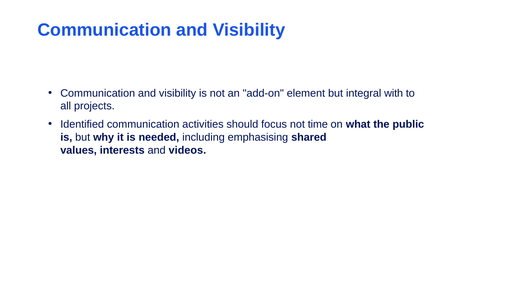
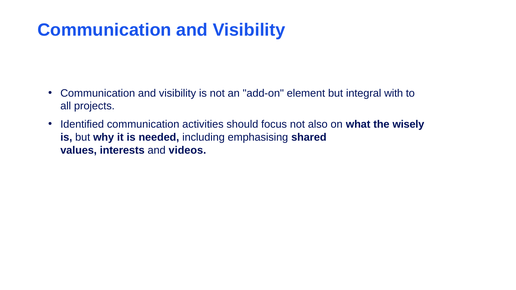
time: time -> also (318, 124)
public: public -> wisely (408, 124)
